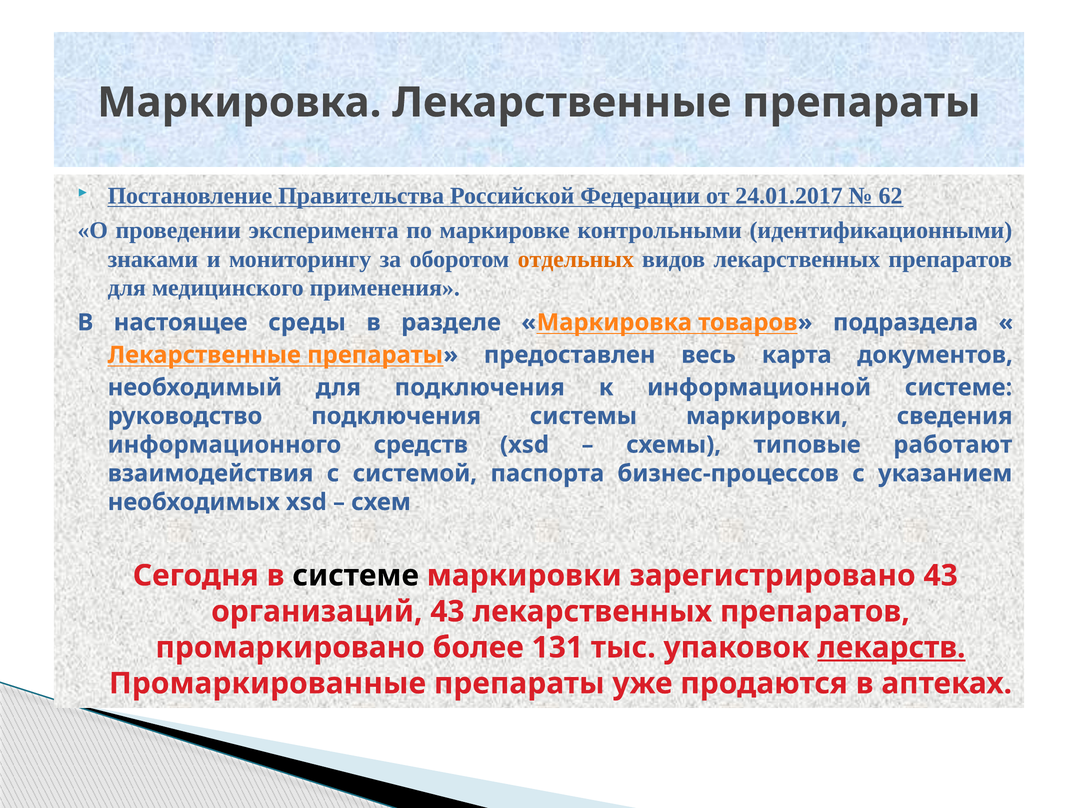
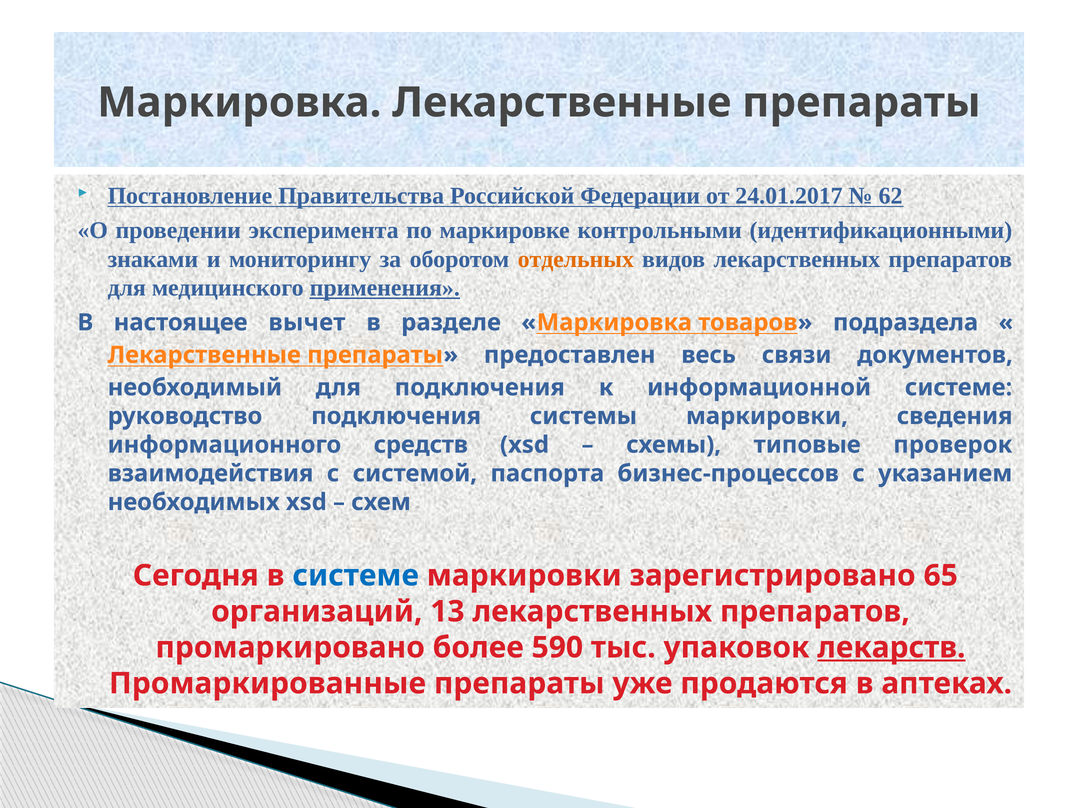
применения underline: none -> present (385, 288)
среды: среды -> вычет (307, 323)
карта: карта -> связи (797, 355)
работают: работают -> проверок (953, 445)
системе colour: black -> blue (356, 576)
зарегистрировано 43: 43 -> 65 (941, 576)
организаций 43: 43 -> 13 (447, 612)
131: 131 -> 590 (557, 648)
